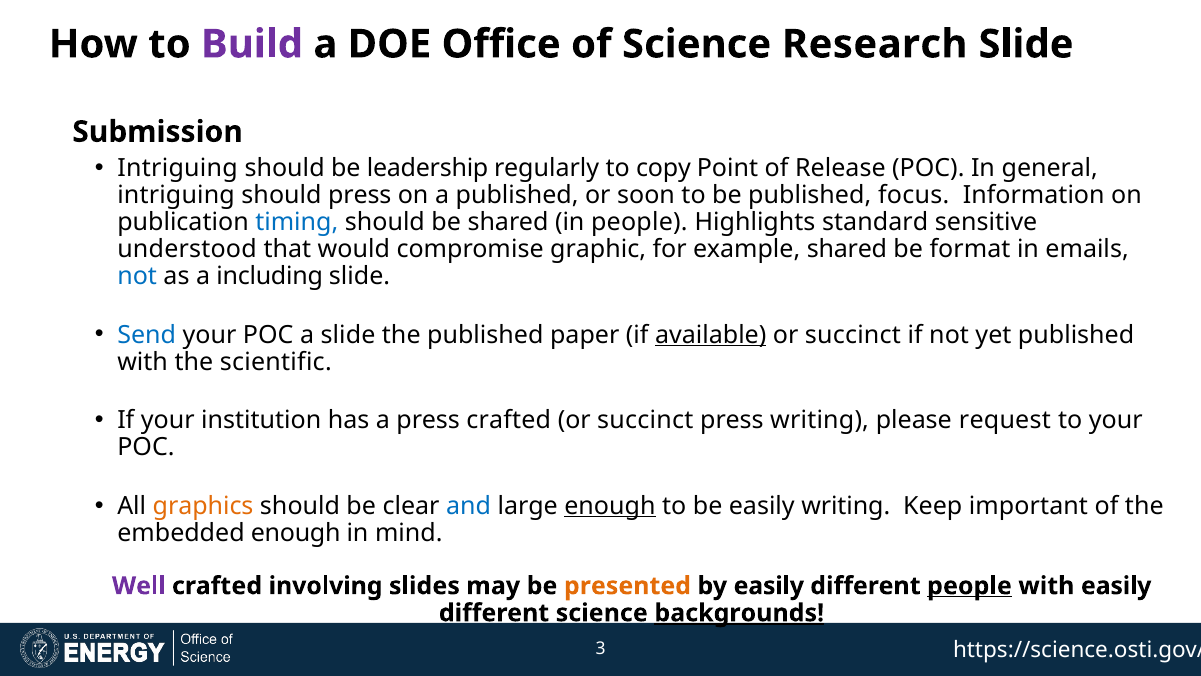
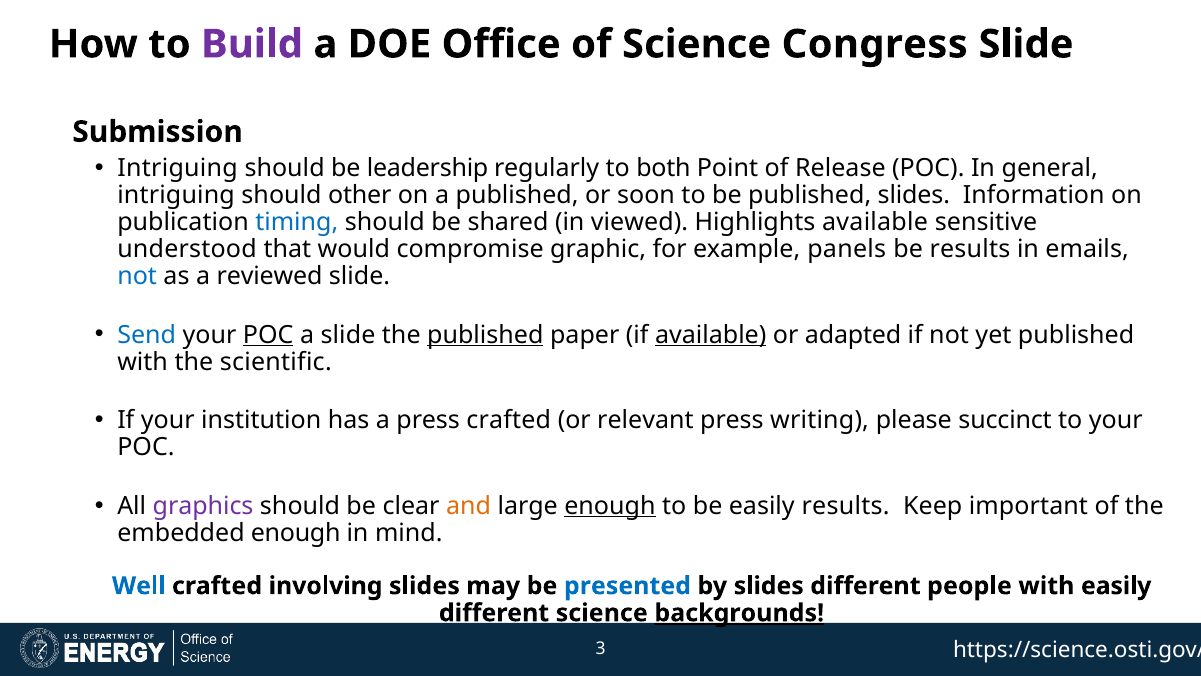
Research: Research -> Congress (875, 44)
copy: copy -> both (664, 168)
should press: press -> other (360, 195)
published focus: focus -> slides (914, 195)
in people: people -> viewed (639, 222)
Highlights standard: standard -> available (875, 222)
example shared: shared -> panels (847, 249)
be format: format -> results (970, 249)
including: including -> reviewed (270, 276)
POC underline: none -> present (268, 335)
published underline: none -> present (485, 335)
succinct: succinct -> adapted (853, 335)
succinct: succinct -> relevant (645, 420)
request: request -> succinct (1005, 420)
graphics colour: orange -> purple (203, 506)
and colour: blue -> orange (469, 506)
easily writing: writing -> results (846, 506)
Well colour: purple -> blue (139, 586)
presented colour: orange -> blue (627, 586)
by easily: easily -> slides (769, 586)
people underline: present -> none (969, 586)
